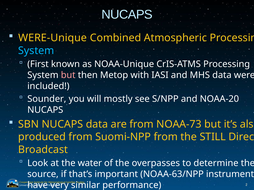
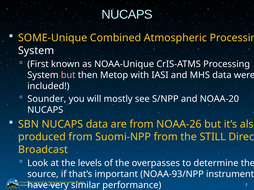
WERE-Unique: WERE-Unique -> SOME-Unique (53, 38)
System colour: light blue -> white (36, 51)
NOAA-73: NOAA-73 -> NOAA-26 (179, 125)
water: water -> levels (90, 164)
NOAA-63/NPP: NOAA-63/NPP -> NOAA-93/NPP (172, 175)
